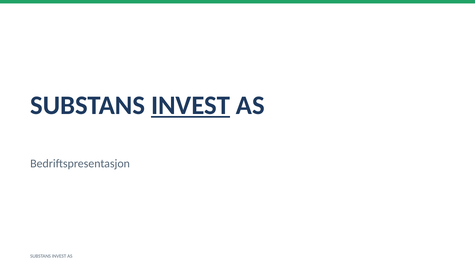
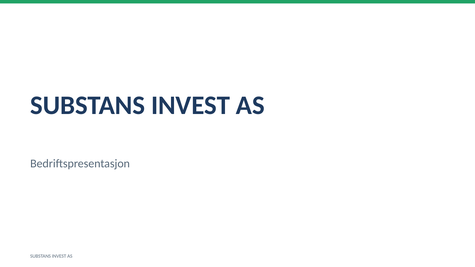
INVEST underline: present -> none (191, 105)
